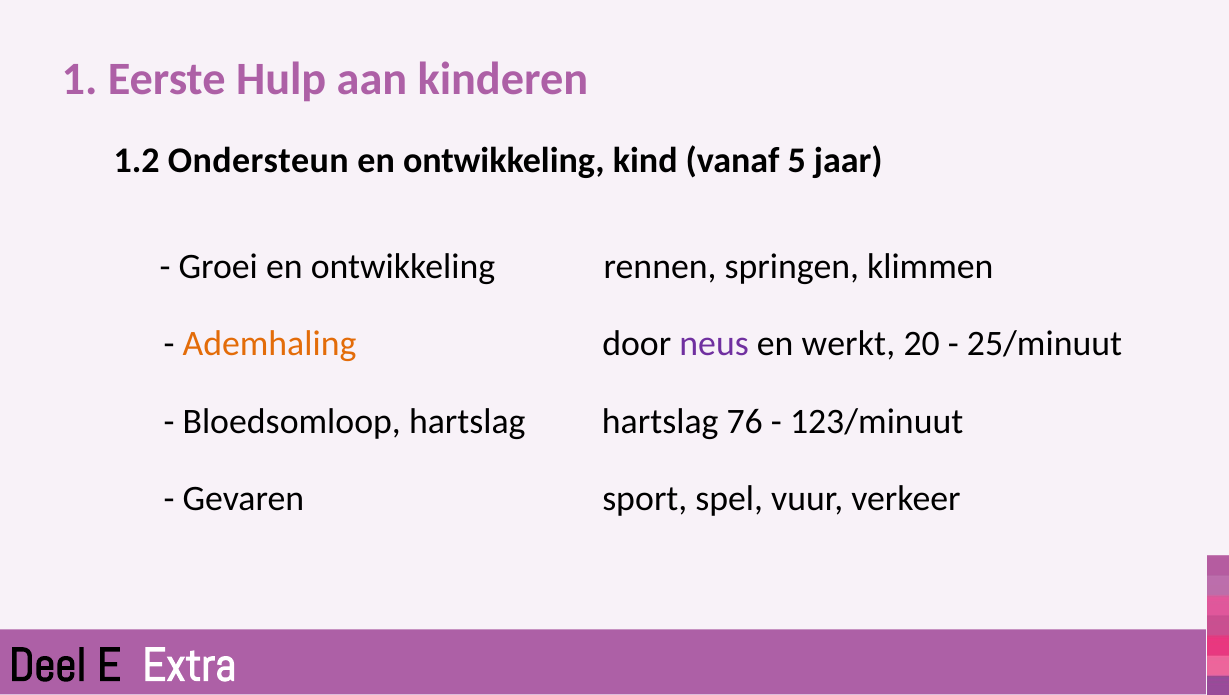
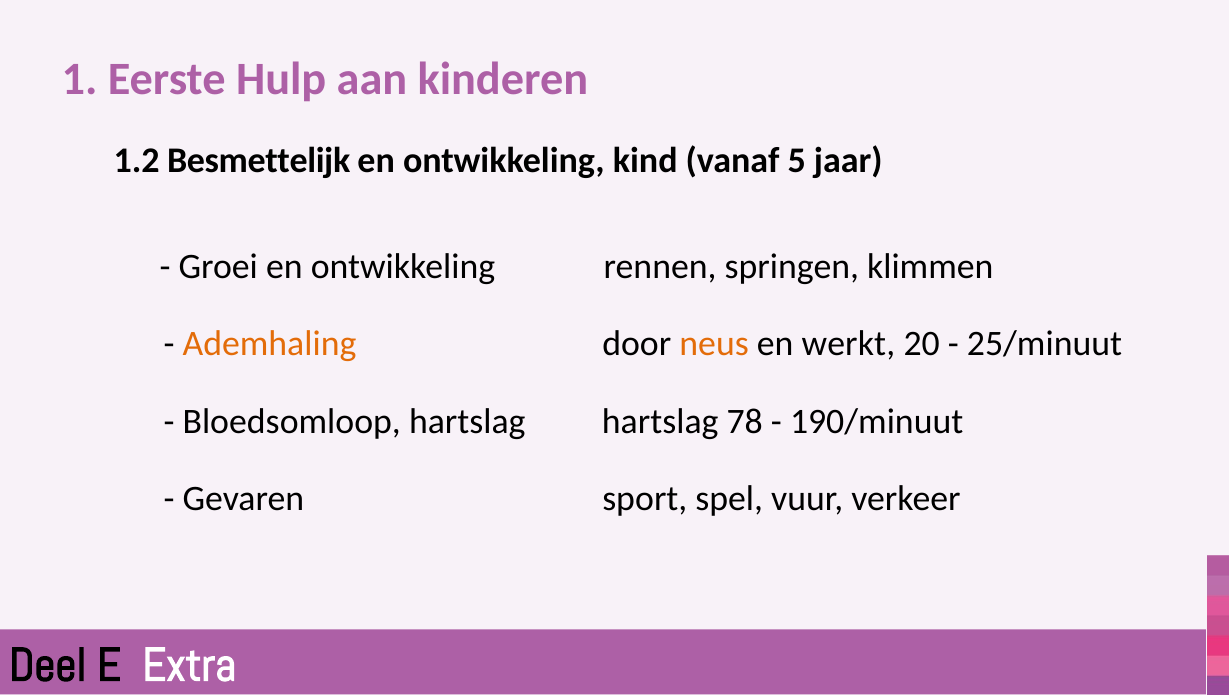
Ondersteun: Ondersteun -> Besmettelijk (259, 160)
neus colour: purple -> orange (714, 344)
76: 76 -> 78 (745, 421)
123/minuut: 123/minuut -> 190/minuut (877, 421)
